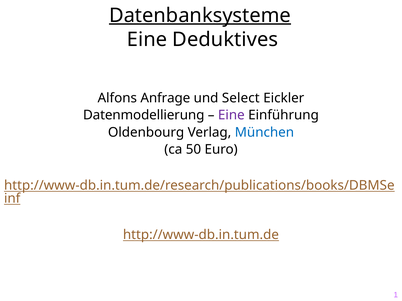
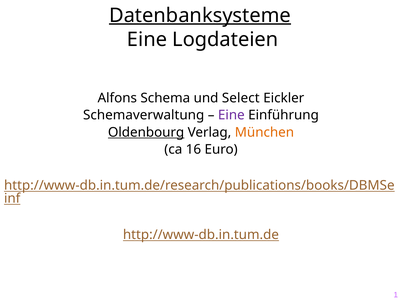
Deduktives: Deduktives -> Logdateien (225, 40)
Anfrage: Anfrage -> Schema (165, 98)
Datenmodellierung: Datenmodellierung -> Schemaverwaltung (144, 115)
Oldenbourg underline: none -> present (146, 133)
München colour: blue -> orange (264, 133)
50: 50 -> 16 (193, 150)
